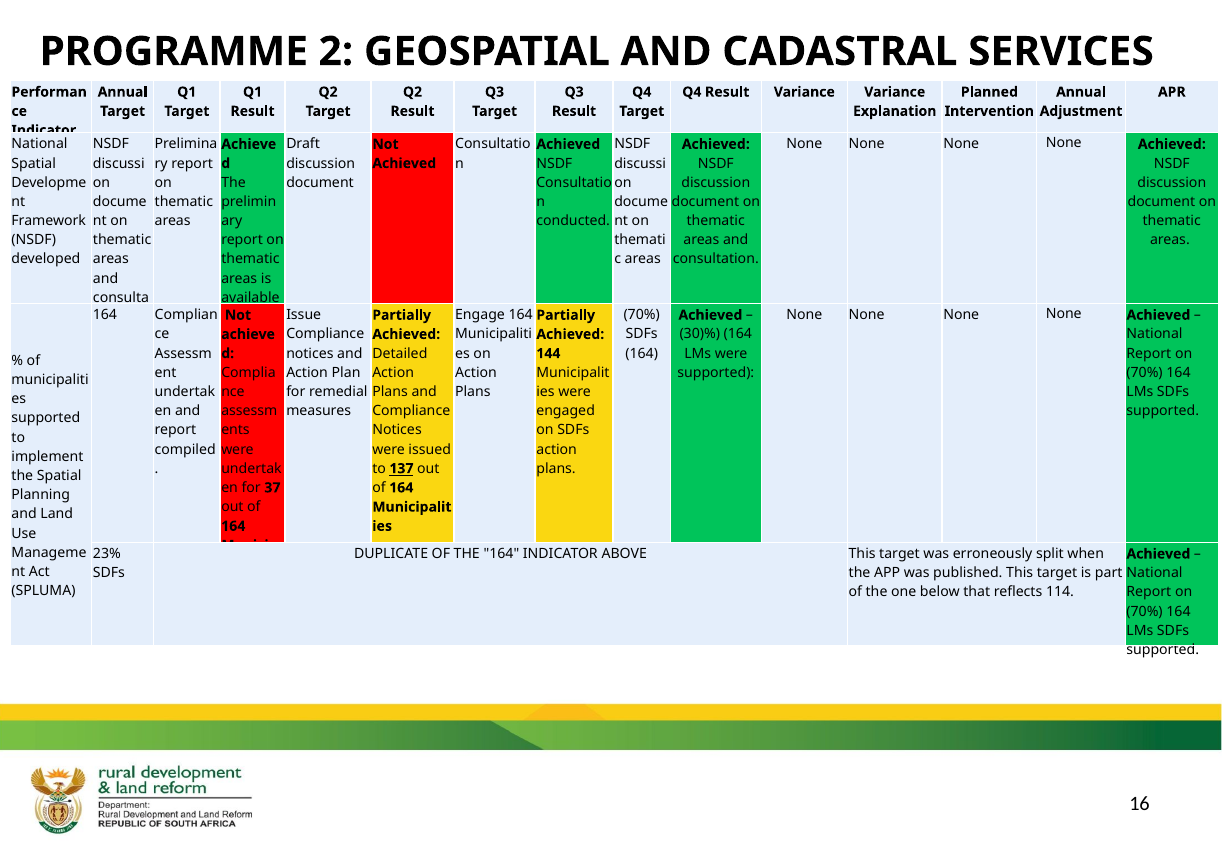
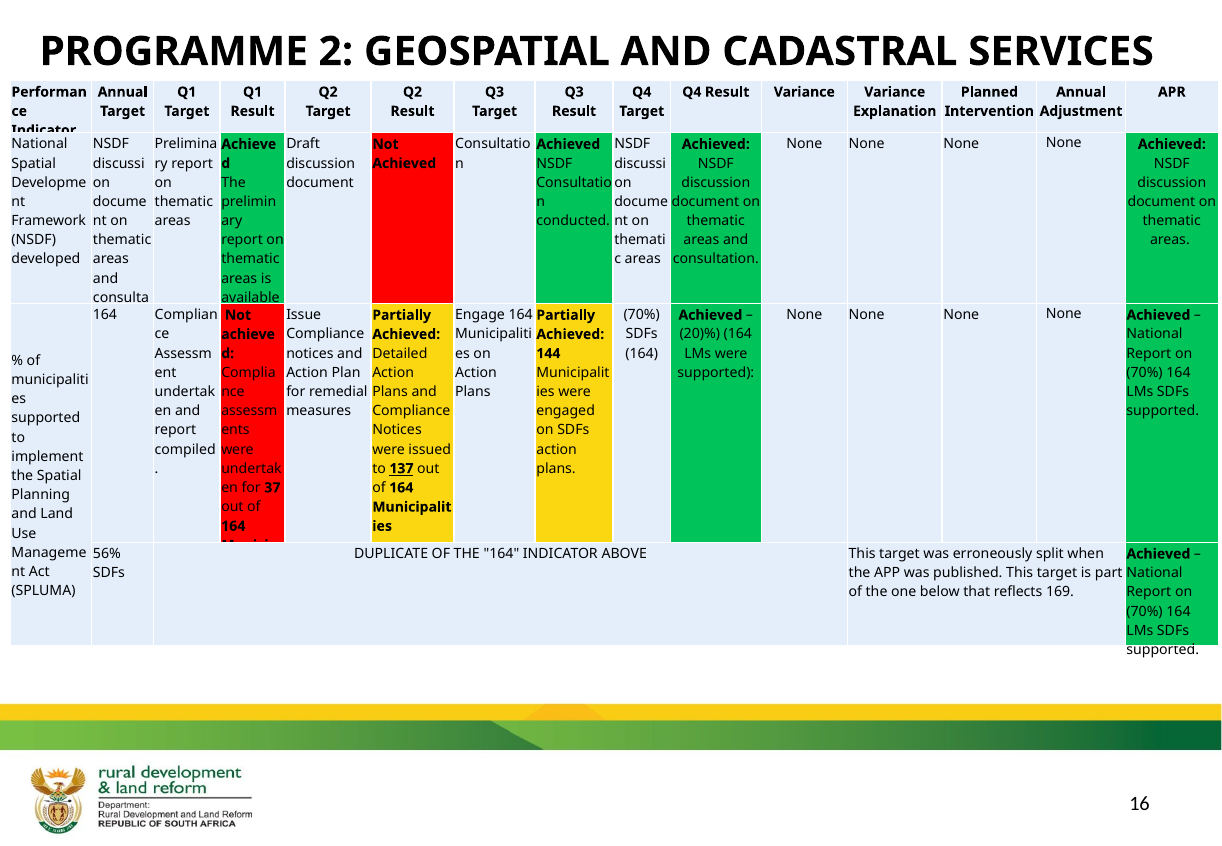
30)%: 30)% -> 20)% (700, 334)
23%: 23% -> 56% (107, 554)
114: 114 -> 169 (1060, 592)
